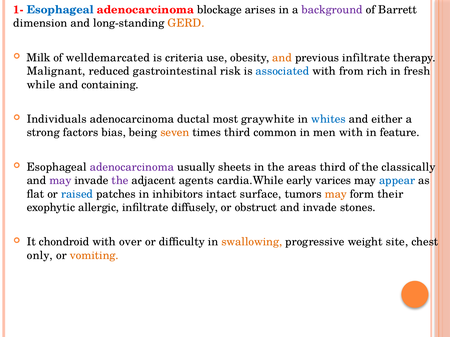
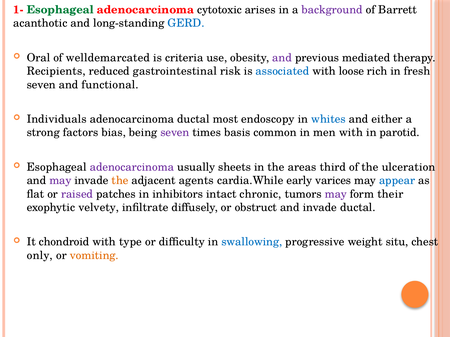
Esophageal colour: blue -> green (60, 10)
blockage: blockage -> cytotoxic (219, 10)
dimension: dimension -> acanthotic (40, 23)
GERD colour: orange -> blue (186, 23)
Milk: Milk -> Oral (39, 58)
and colour: orange -> purple (282, 58)
previous infiltrate: infiltrate -> mediated (366, 58)
Malignant: Malignant -> Recipients (56, 71)
from: from -> loose (351, 71)
while: while -> seven (41, 85)
containing: containing -> functional (110, 85)
graywhite: graywhite -> endoscopy (268, 119)
seven colour: orange -> purple (175, 133)
times third: third -> basis (237, 133)
feature: feature -> parotid (400, 133)
classically: classically -> ulceration (409, 167)
the colour: purple -> orange (120, 181)
raised colour: blue -> purple (77, 194)
surface: surface -> chronic (261, 194)
may colour: orange -> purple (336, 194)
allergic: allergic -> velvety (99, 208)
invade stones: stones -> ductal (358, 208)
over: over -> type (130, 242)
swallowing colour: orange -> blue (252, 242)
site: site -> situ (397, 242)
